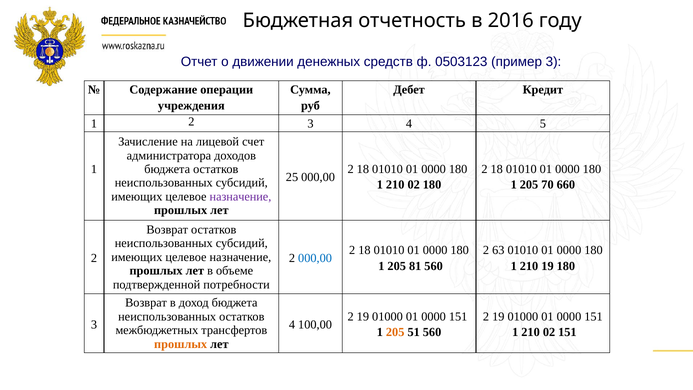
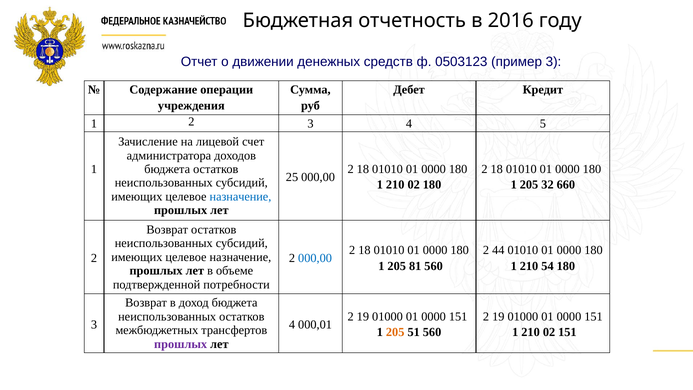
70: 70 -> 32 (548, 185)
назначение colour: purple -> blue (240, 196)
63: 63 -> 44 (498, 250)
210 19: 19 -> 54 (548, 266)
100,00: 100,00 -> 000,01 (315, 324)
прошлых colour: orange -> purple (181, 344)
